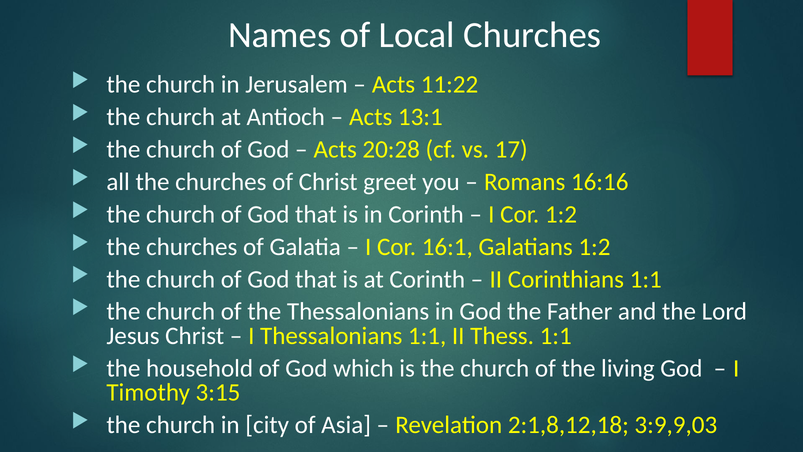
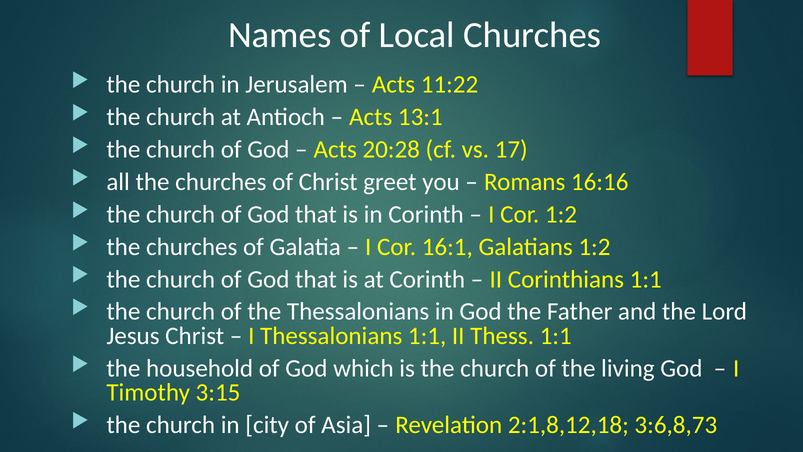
3:9,9,03: 3:9,9,03 -> 3:6,8,73 (676, 425)
